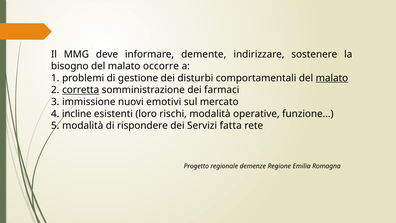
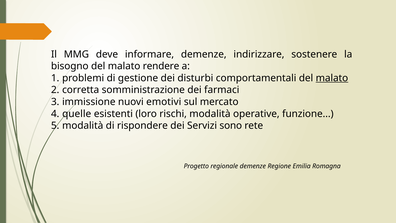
informare demente: demente -> demenze (204, 54)
occorre: occorre -> rendere (161, 66)
corretta underline: present -> none (81, 90)
incline: incline -> quelle (77, 114)
fatta: fatta -> sono (231, 125)
